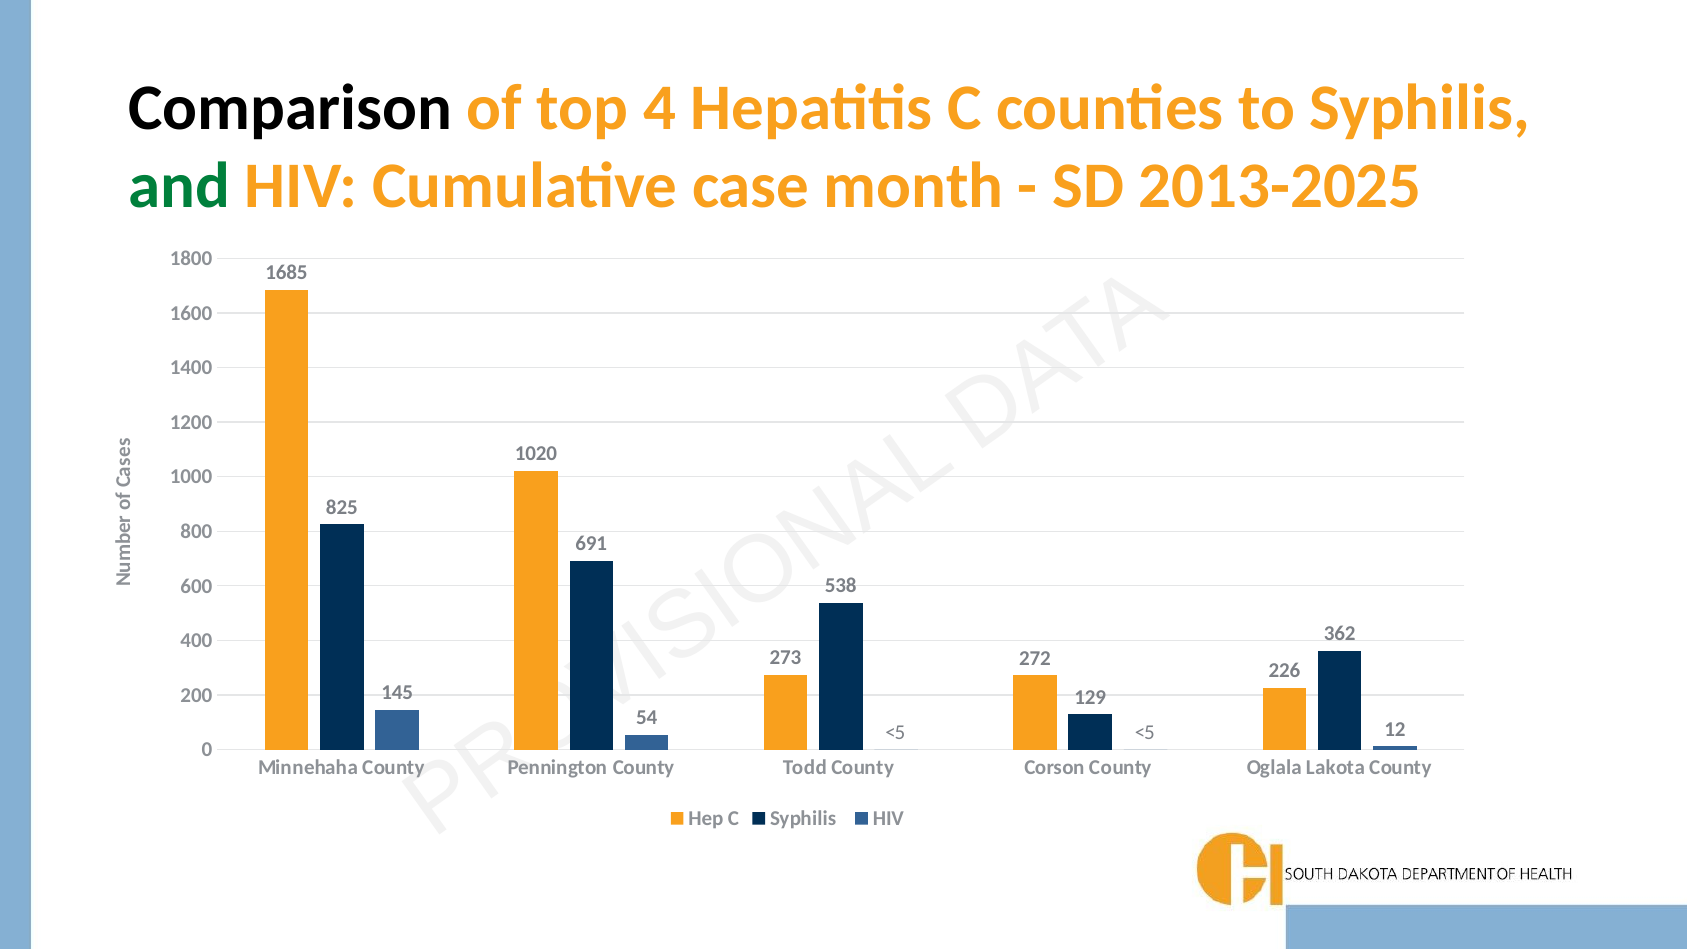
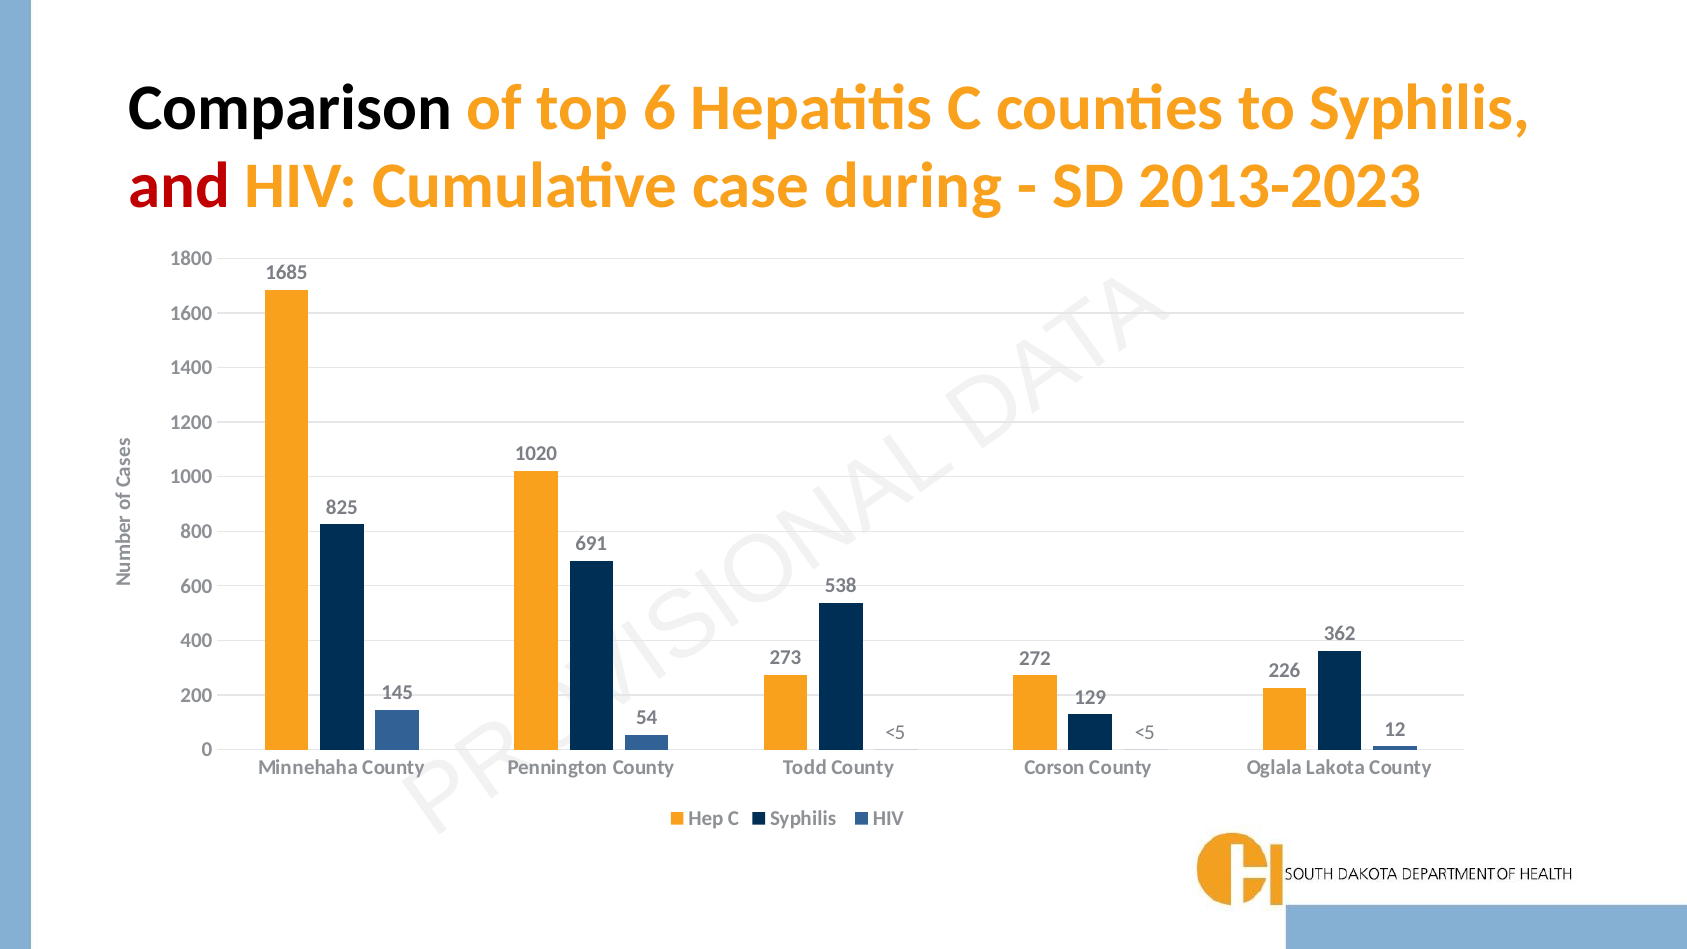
4: 4 -> 6 (659, 108)
and colour: green -> red (179, 186)
month: month -> during (913, 186)
2013-2025: 2013-2025 -> 2013-2023 (1280, 186)
